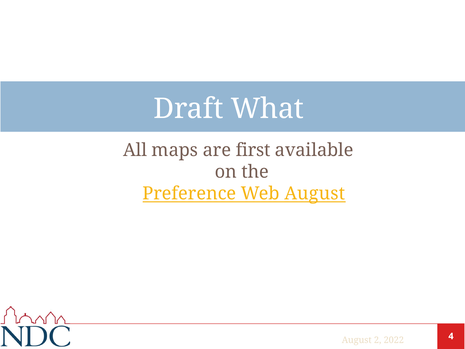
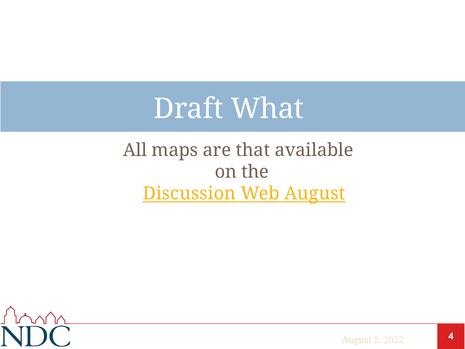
first: first -> that (253, 150)
Preference: Preference -> Discussion (189, 193)
